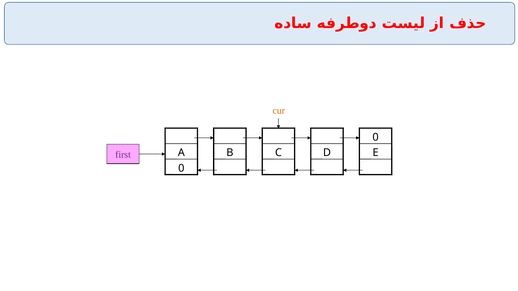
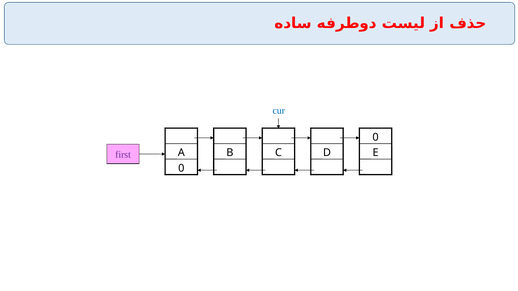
cur colour: orange -> blue (279, 111)
